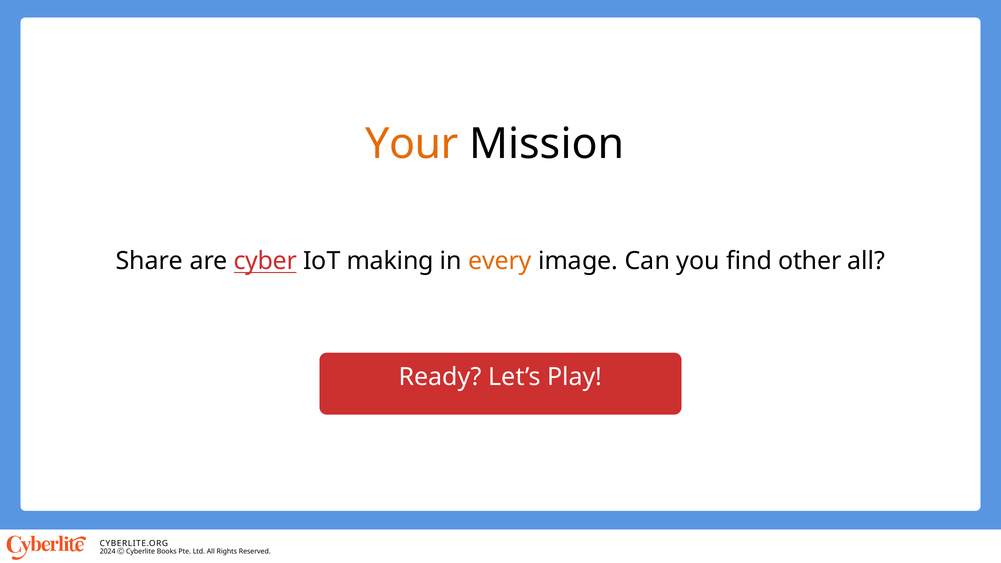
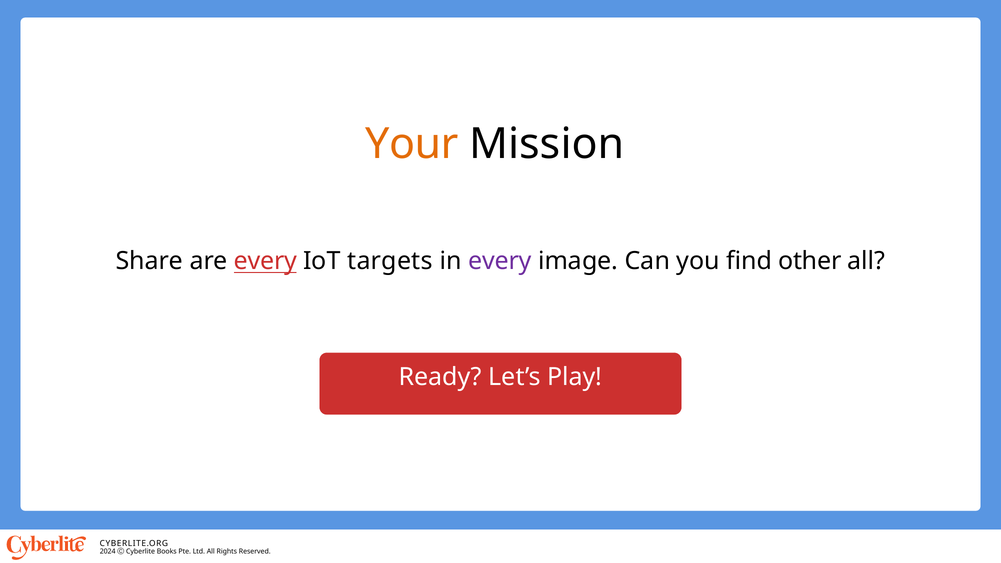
are cyber: cyber -> every (265, 261)
making: making -> targets (390, 261)
every colour: orange -> purple (500, 261)
